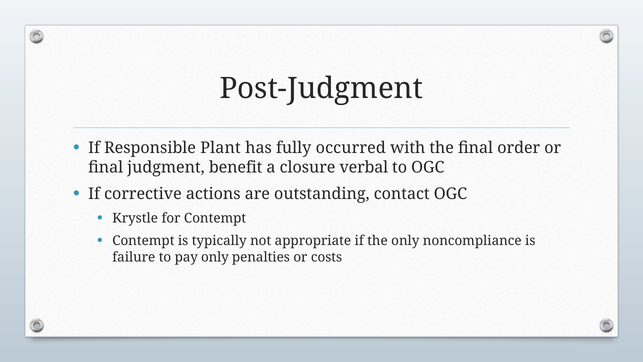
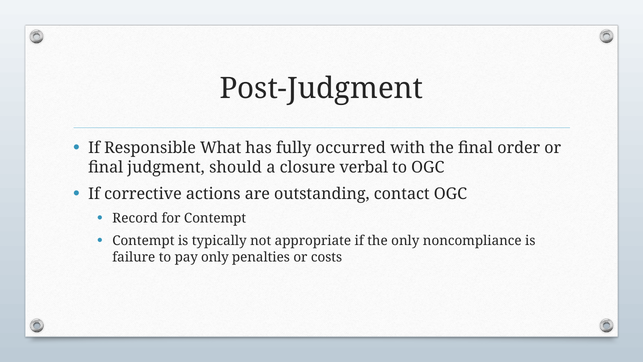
Plant: Plant -> What (221, 148)
benefit: benefit -> should (236, 167)
Krystle: Krystle -> Record (135, 218)
